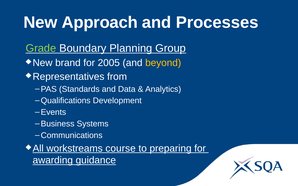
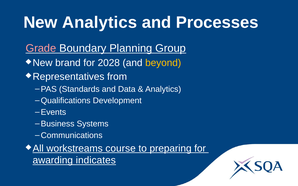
New Approach: Approach -> Analytics (100, 22)
Grade colour: light green -> pink (41, 48)
2005: 2005 -> 2028 (109, 63)
guidance: guidance -> indicates (96, 161)
